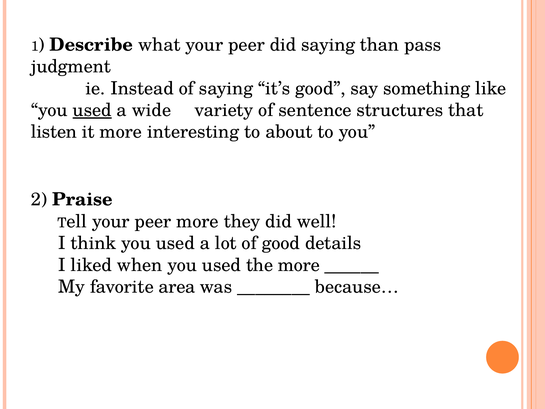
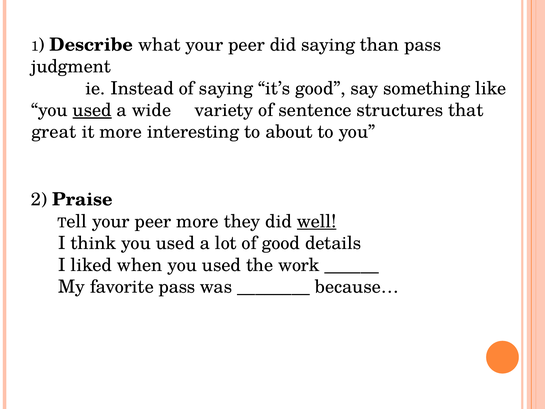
listen: listen -> great (54, 132)
well underline: none -> present (317, 221)
the more: more -> work (299, 265)
favorite area: area -> pass (177, 287)
